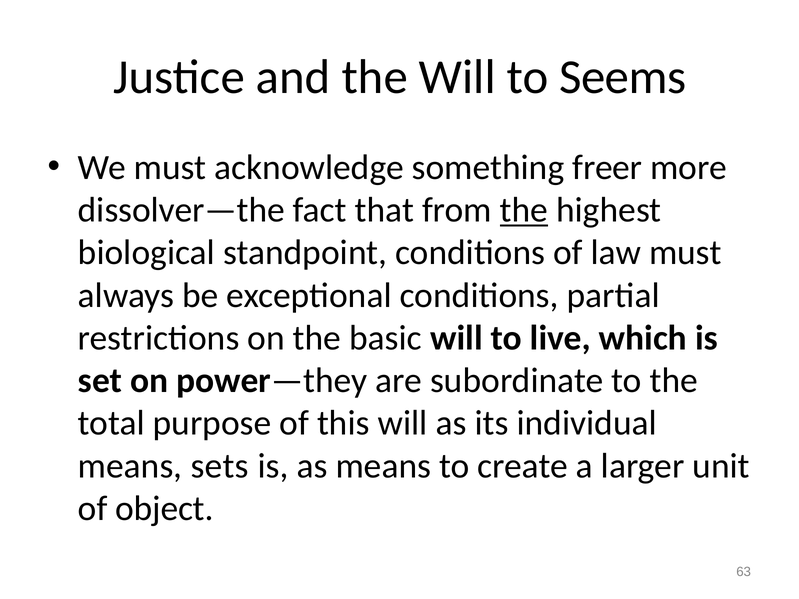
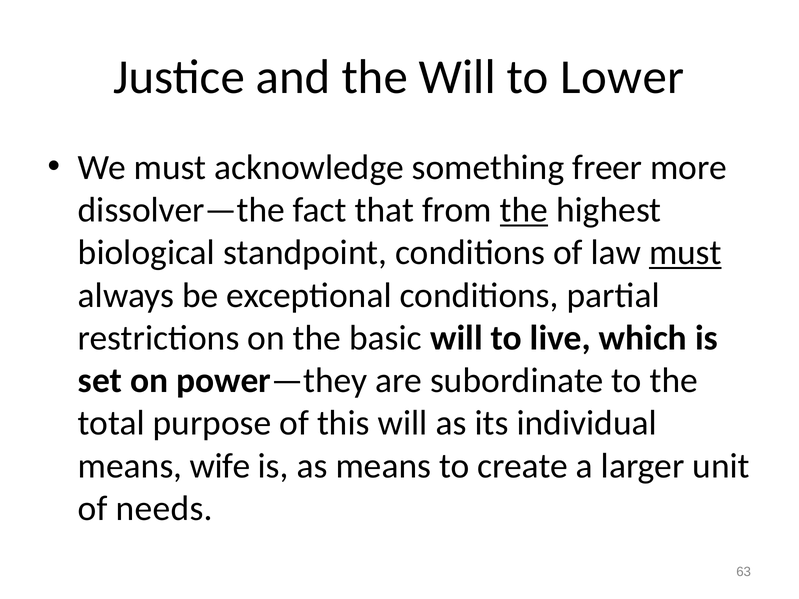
Seems: Seems -> Lower (622, 77)
must underline: none -> present (685, 253)
sets: sets -> wife (220, 466)
object: object -> needs (164, 509)
